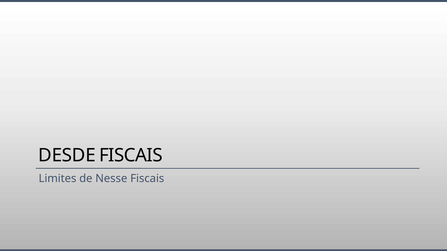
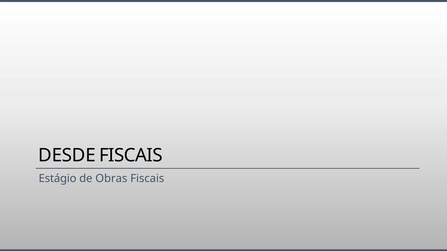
Limites: Limites -> Estágio (58, 179)
Nesse: Nesse -> Obras (111, 179)
